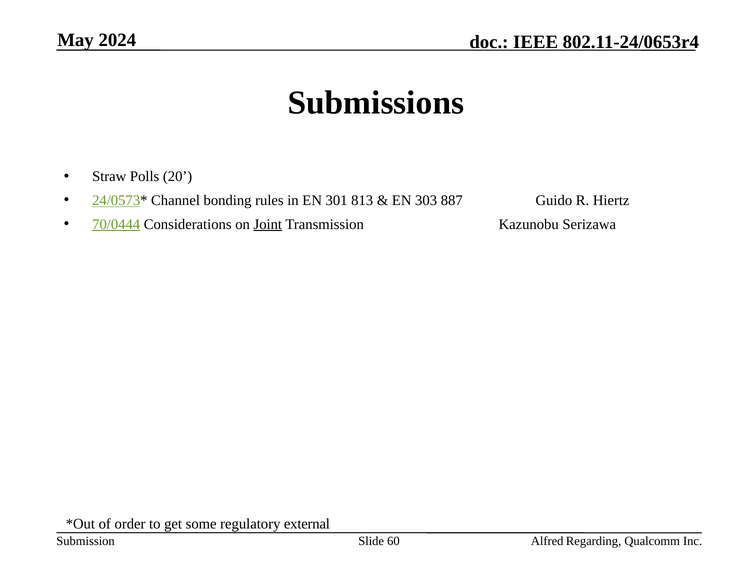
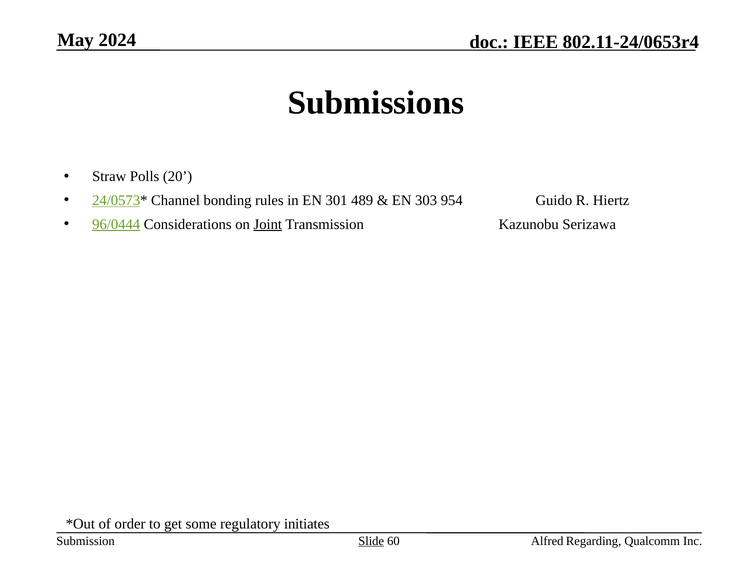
813: 813 -> 489 (362, 200)
887: 887 -> 954 (452, 200)
70/0444: 70/0444 -> 96/0444 (116, 224)
external: external -> initiates (307, 524)
Slide underline: none -> present (371, 541)
